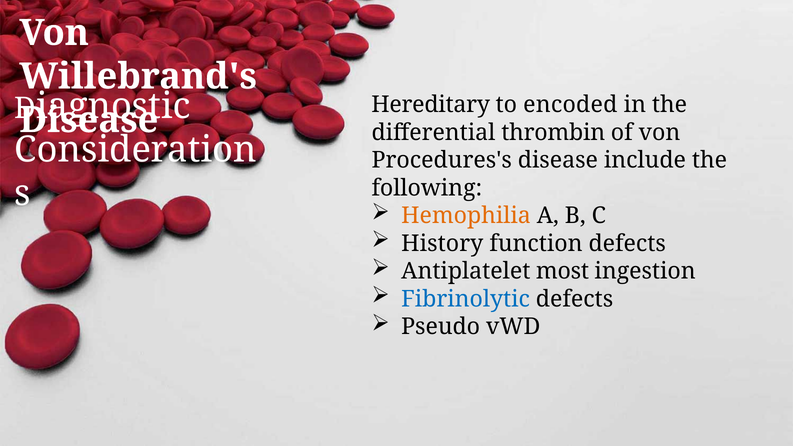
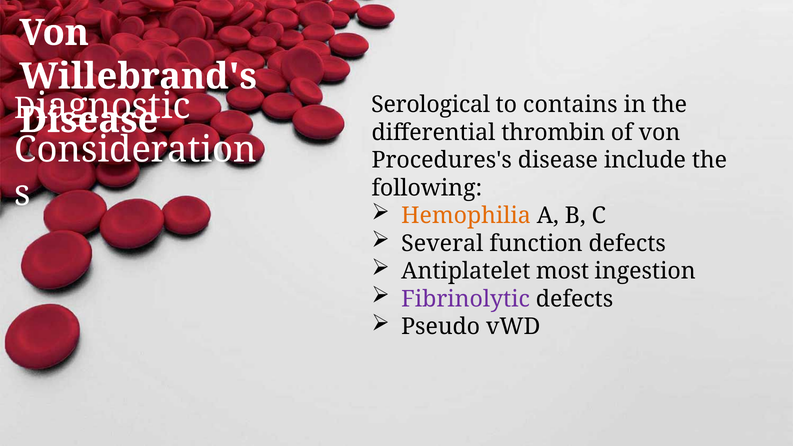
Hereditary: Hereditary -> Serological (431, 105)
encoded: encoded -> contains (570, 105)
History: History -> Several (442, 244)
Fibrinolytic colour: blue -> purple (466, 299)
